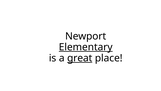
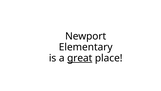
Elementary underline: present -> none (86, 47)
